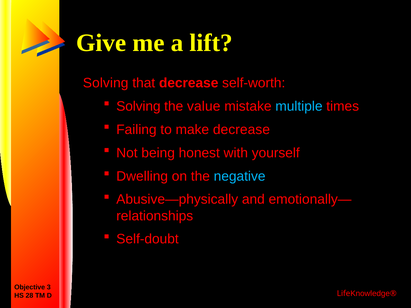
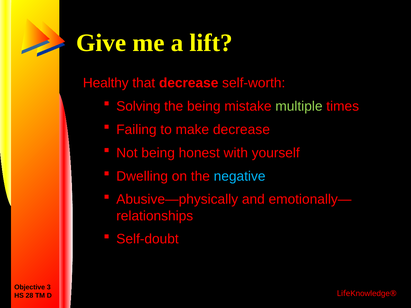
Solving: Solving -> Healthy (106, 83)
the value: value -> being (204, 106)
multiple colour: light blue -> light green (299, 106)
